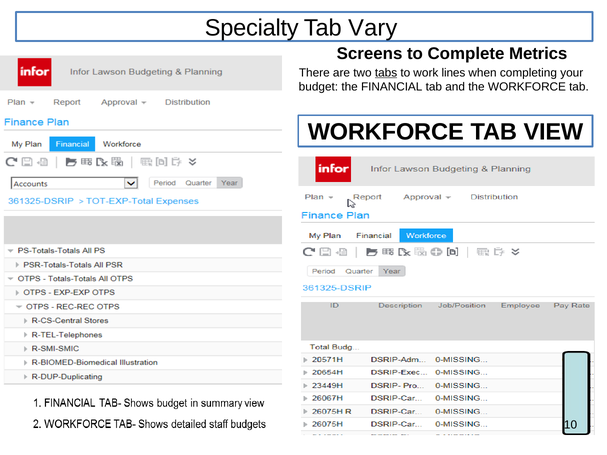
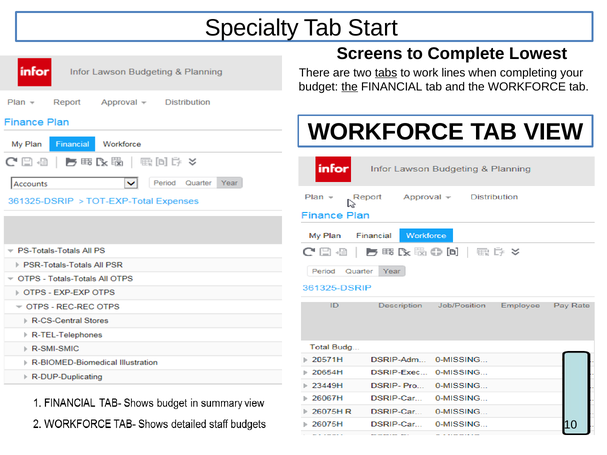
Vary: Vary -> Start (373, 28)
Metrics: Metrics -> Lowest (538, 54)
the underline: none -> present (350, 87)
